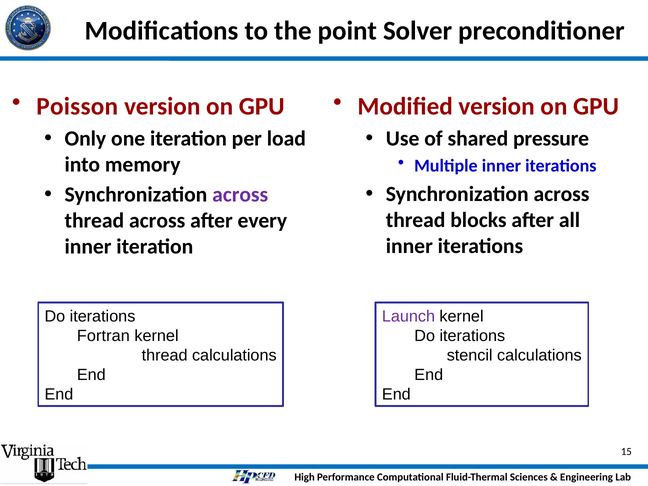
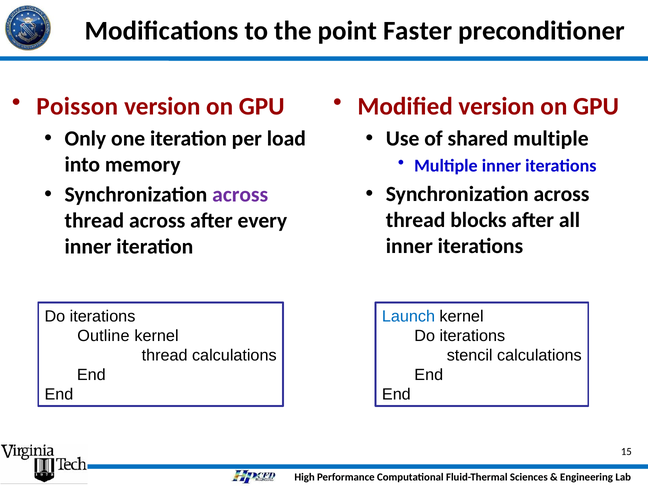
Solver: Solver -> Faster (418, 31)
shared pressure: pressure -> multiple (551, 139)
Launch colour: purple -> blue (408, 316)
Fortran: Fortran -> Outline (103, 336)
